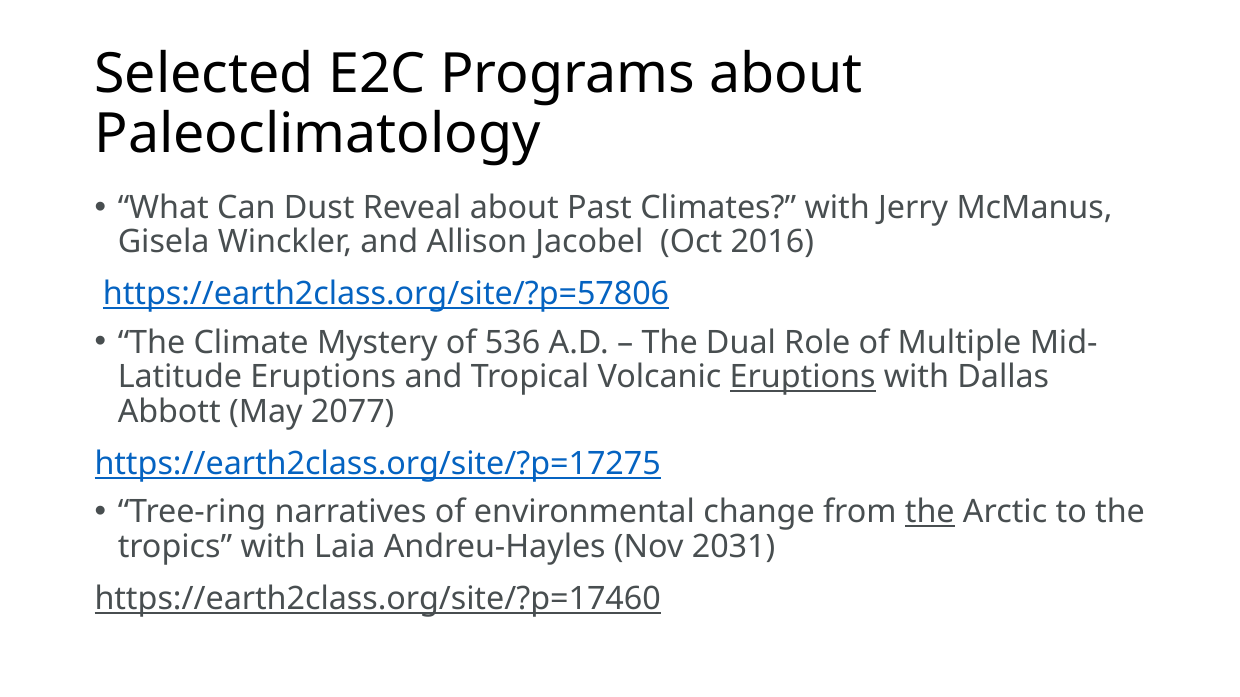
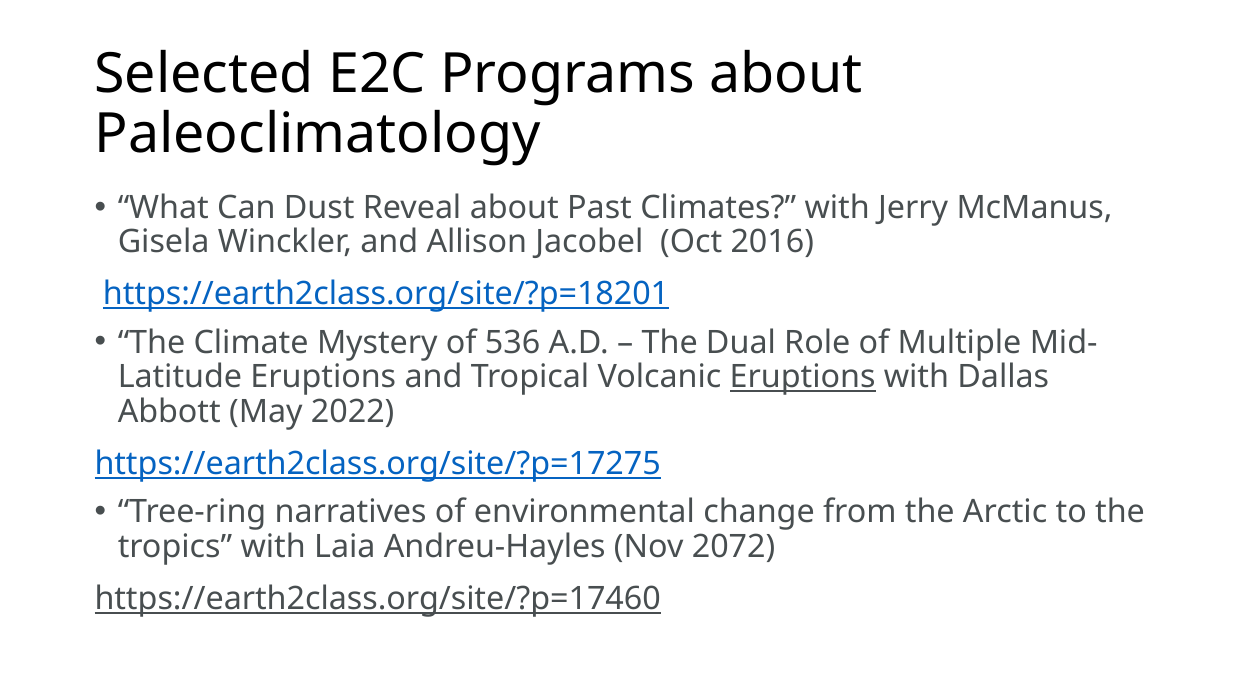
https://earth2class.org/site/?p=57806: https://earth2class.org/site/?p=57806 -> https://earth2class.org/site/?p=18201 (386, 294)
2077: 2077 -> 2022 (353, 412)
the underline: present -> none (930, 512)
2031: 2031 -> 2072 (734, 547)
